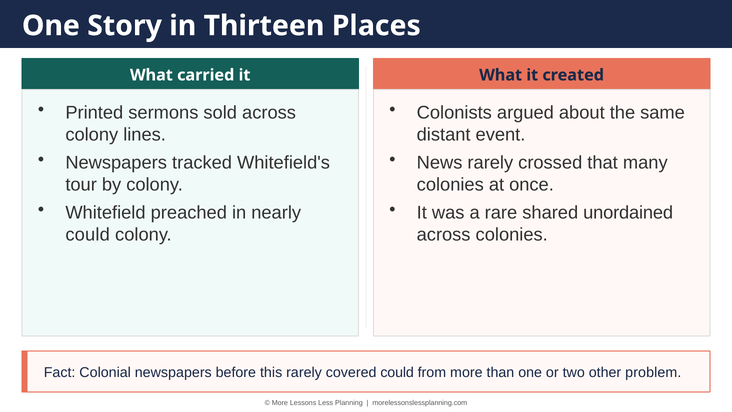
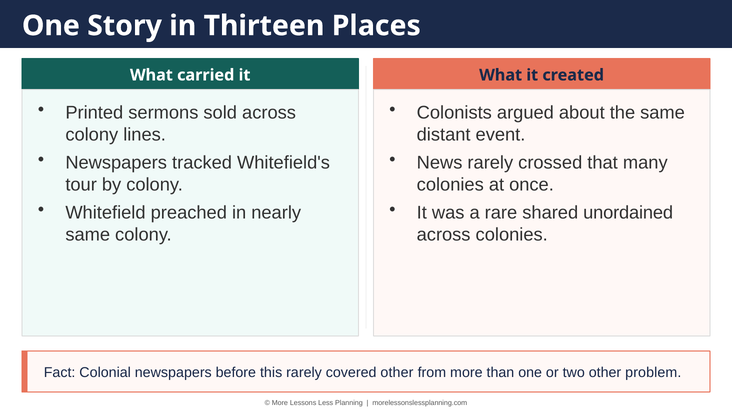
could: could -> same (88, 235)
covered could: could -> other (397, 372)
